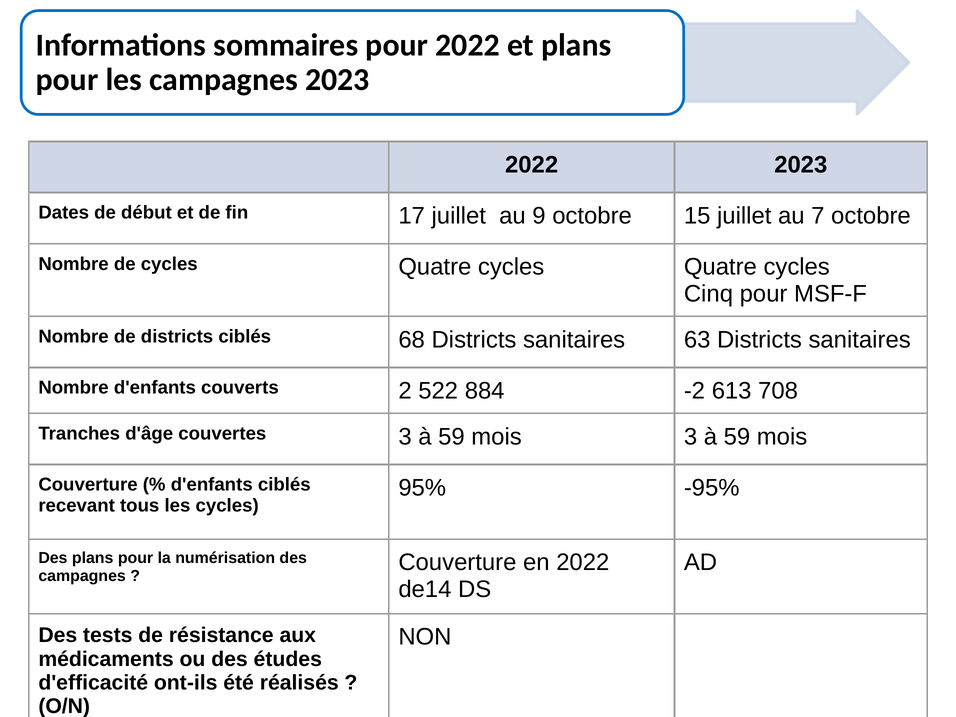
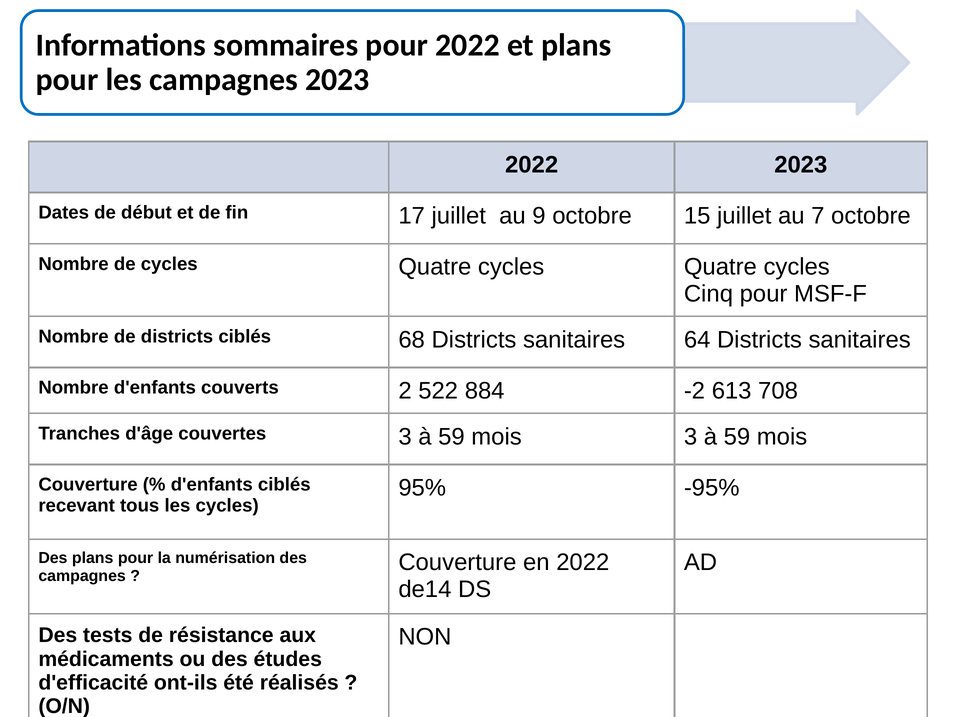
63: 63 -> 64 (697, 340)
